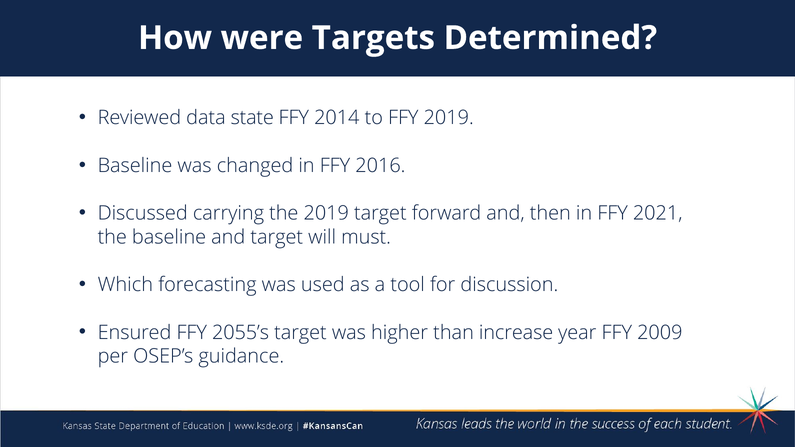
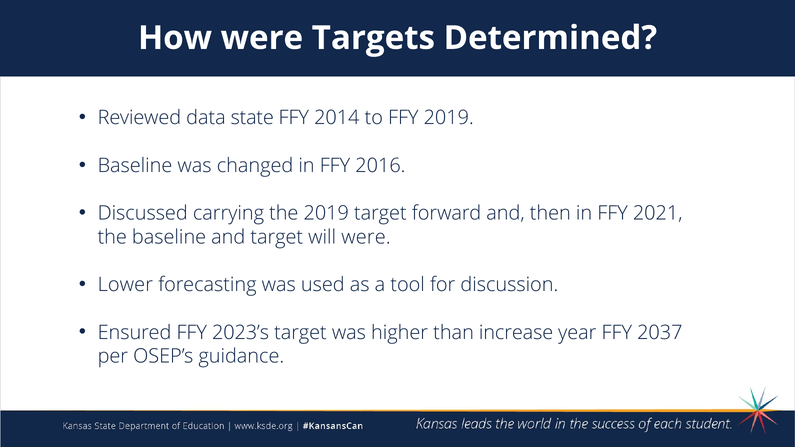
will must: must -> were (366, 237)
Which: Which -> Lower (125, 285)
2055’s: 2055’s -> 2023’s (241, 333)
2009: 2009 -> 2037 (660, 333)
